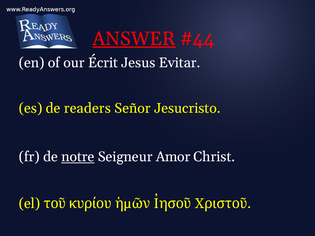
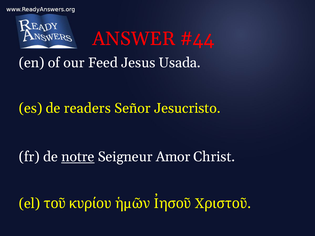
ANSWER underline: present -> none (134, 39)
Écrit: Écrit -> Feed (103, 63)
Evitar: Evitar -> Usada (180, 63)
